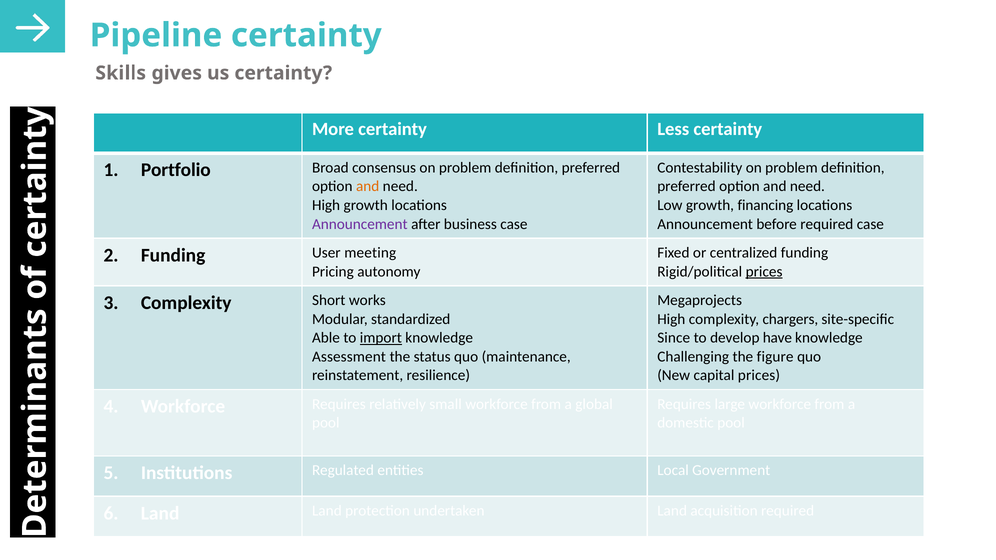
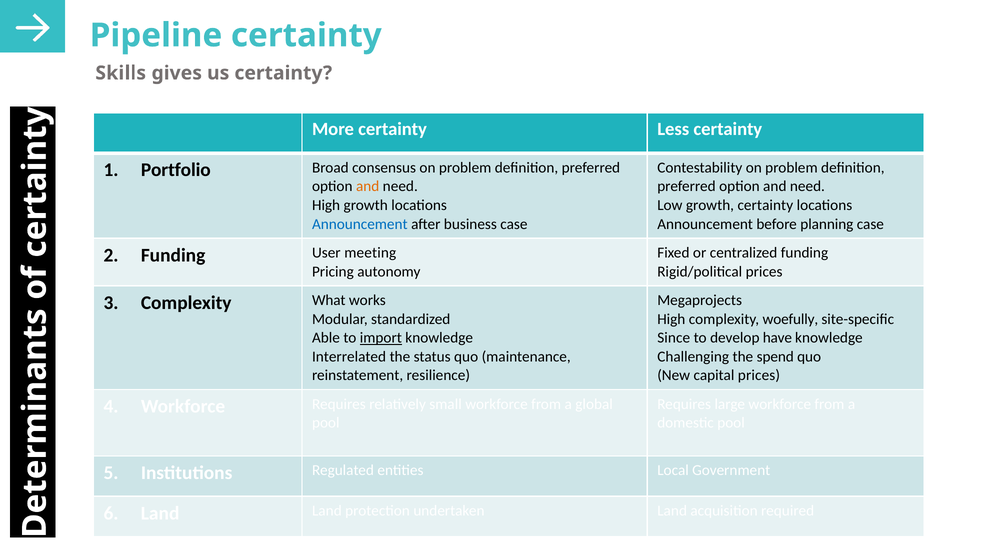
growth financing: financing -> certainty (765, 205)
Announcement colour: purple -> blue (360, 224)
before required: required -> planning (827, 224)
prices underline: present -> none (764, 272)
Short: Short -> What (329, 300)
chargers: chargers -> woefully (790, 319)
Assessment: Assessment -> Interrelated (349, 357)
figure: figure -> spend (775, 357)
